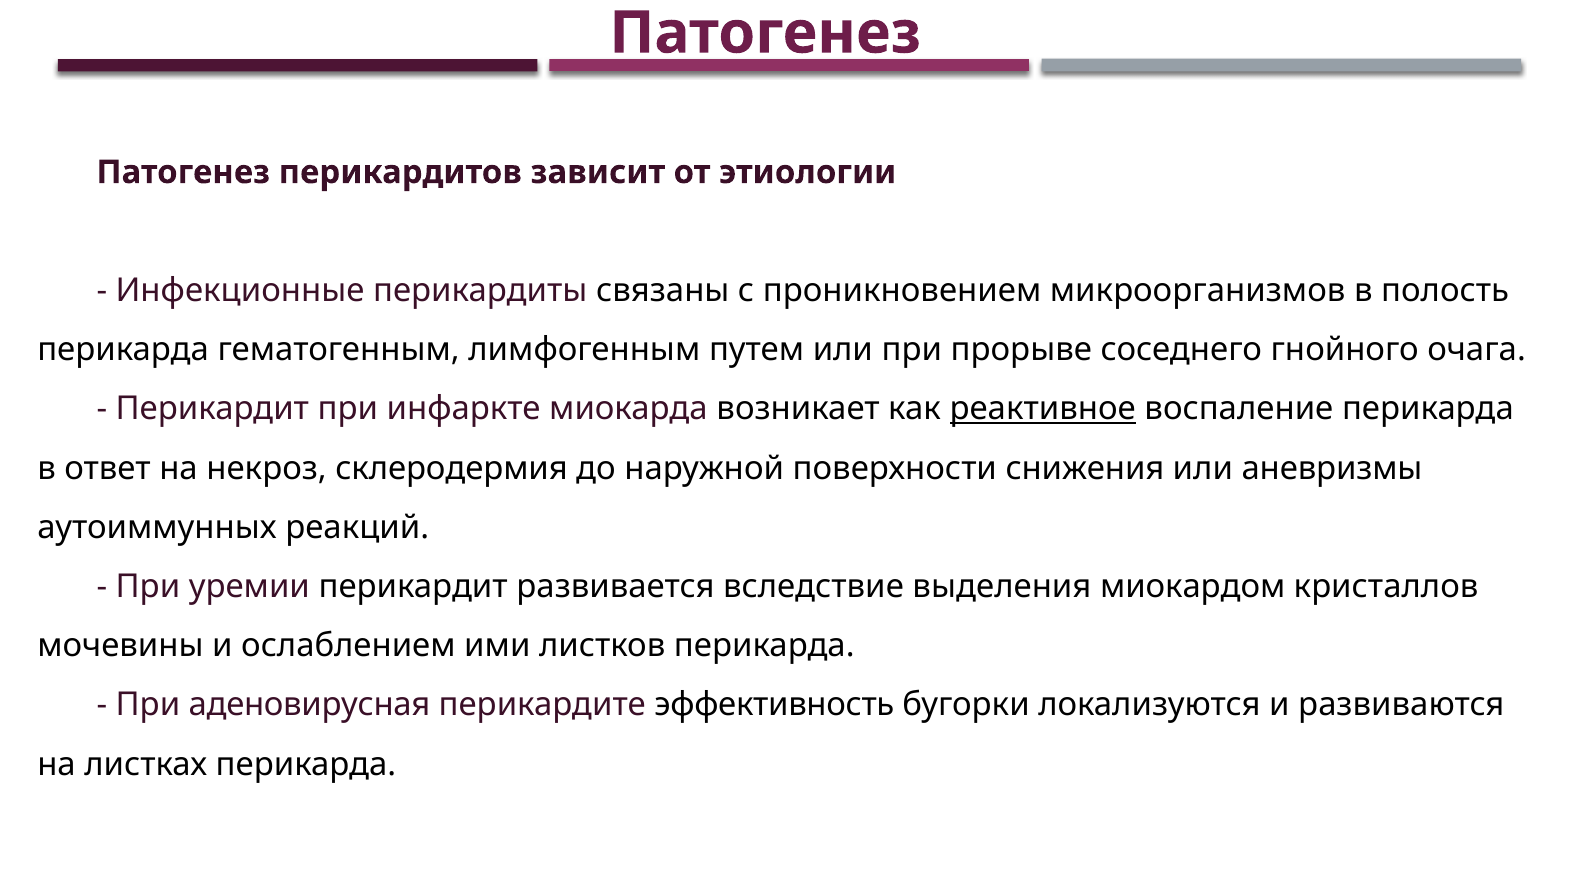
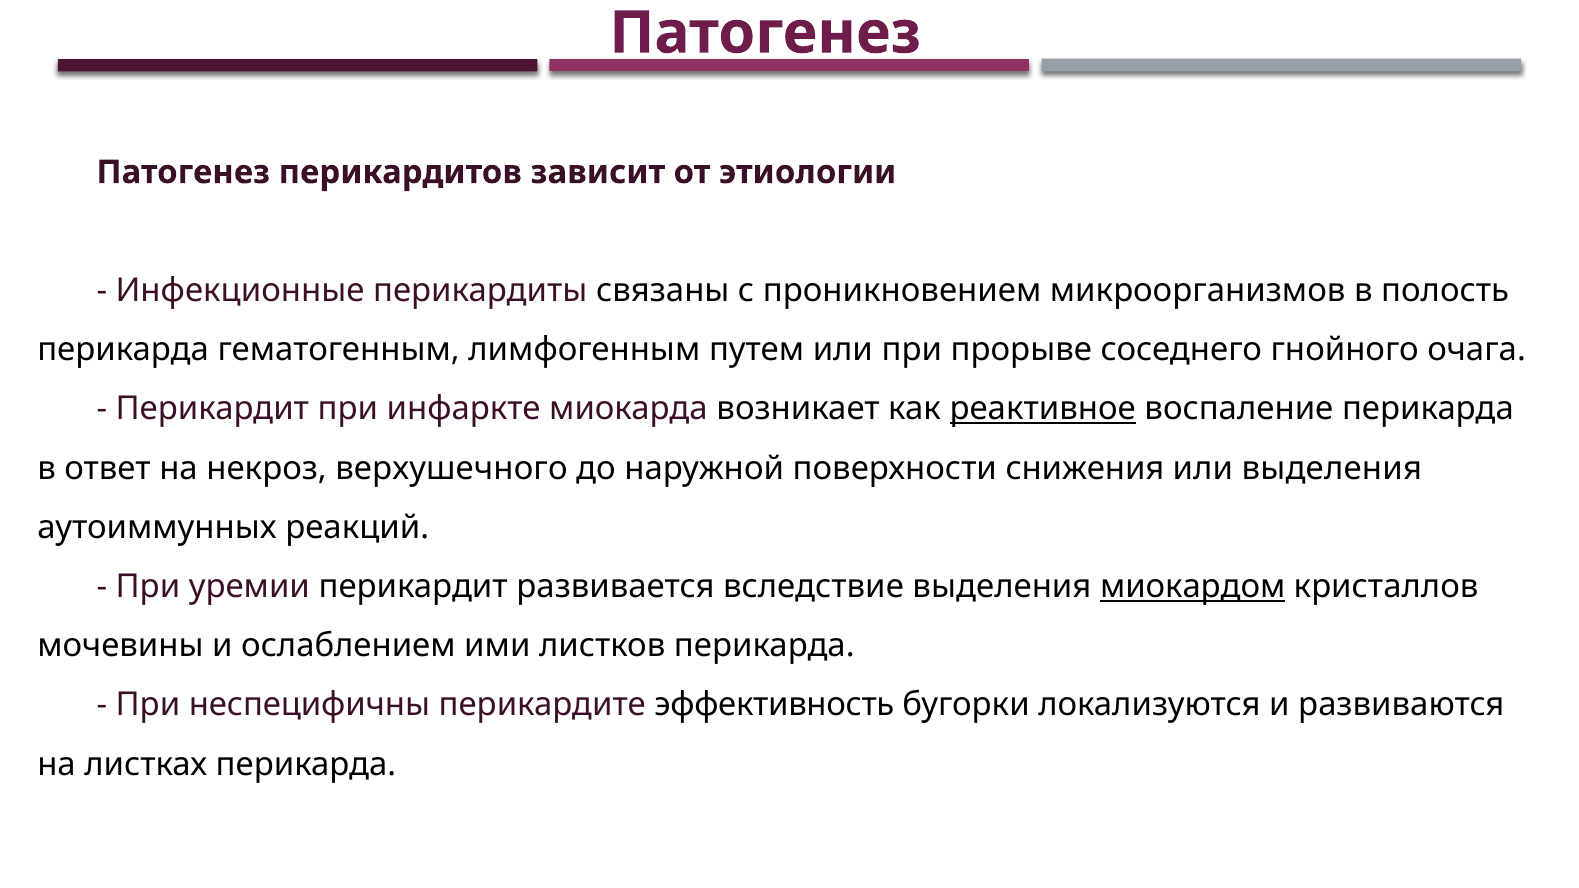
склеродермия: склеродермия -> верхушечного (451, 468)
или аневризмы: аневризмы -> выделения (1332, 468)
миокардом underline: none -> present (1193, 587)
аденовирусная: аденовирусная -> неспецифичны (309, 705)
